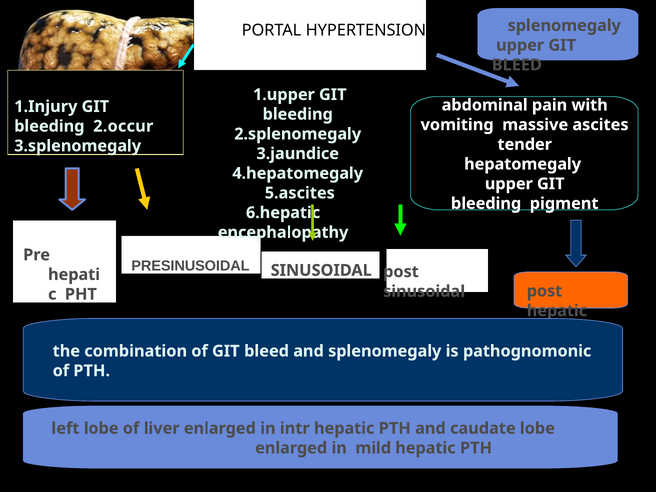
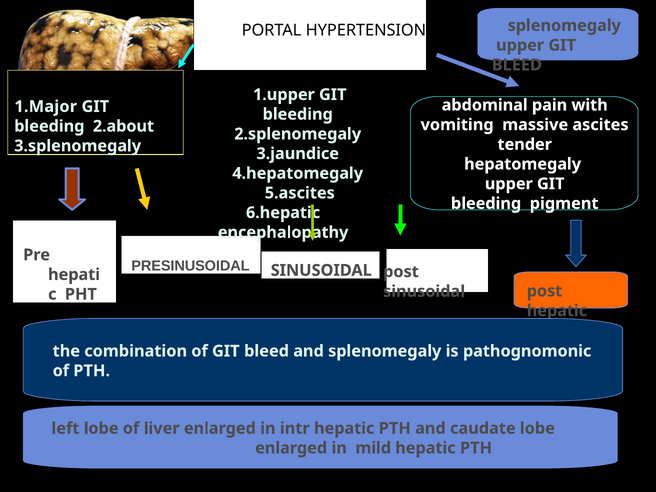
1.Injury: 1.Injury -> 1.Major (46, 107)
2.occur: 2.occur -> 2.about (123, 126)
